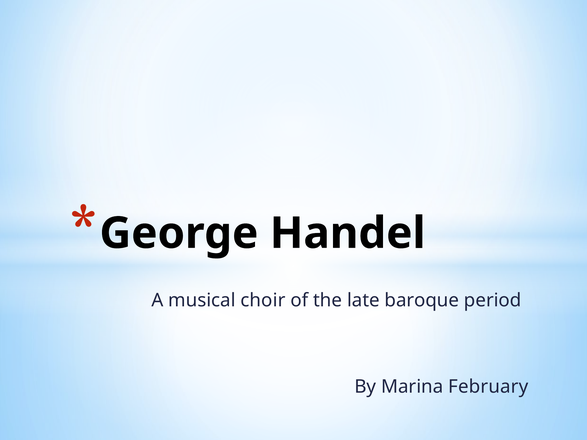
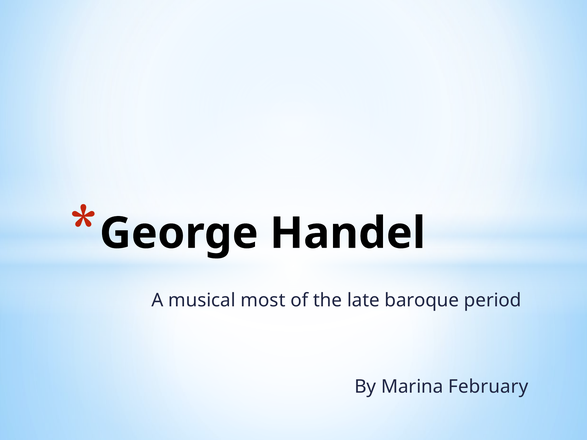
choir: choir -> most (263, 300)
